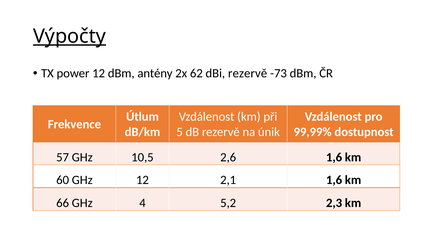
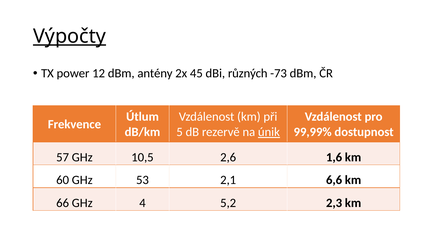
62: 62 -> 45 (196, 73)
dBi rezervě: rezervě -> různých (248, 73)
únik underline: none -> present (269, 132)
GHz 12: 12 -> 53 (142, 180)
2,1 1,6: 1,6 -> 6,6 (334, 180)
